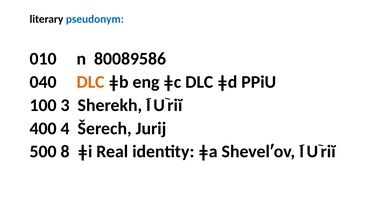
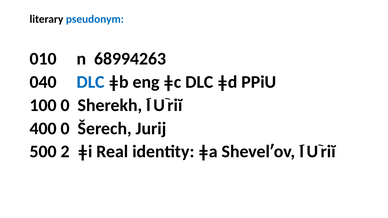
80089586: 80089586 -> 68994263 (130, 59)
DLC colour: orange -> blue (91, 82)
100 3: 3 -> 0 (65, 105)
400 4: 4 -> 0 (65, 129)
8: 8 -> 2 (65, 152)
